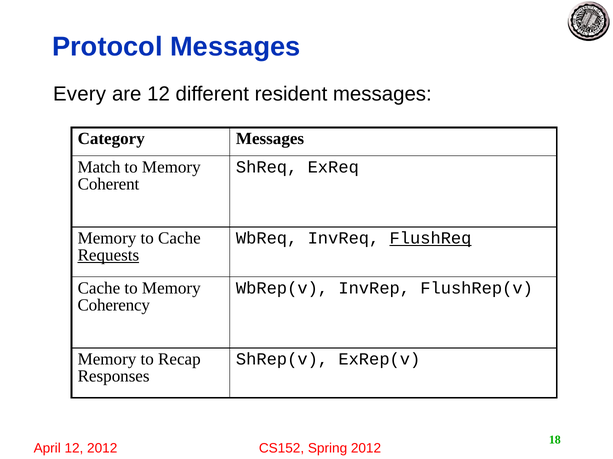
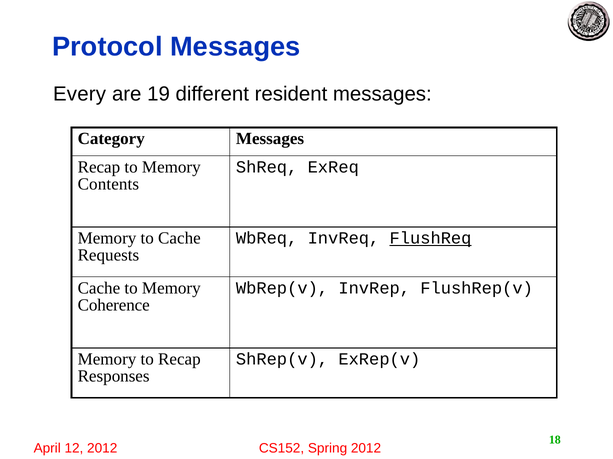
are 12: 12 -> 19 (159, 94)
Match: Match -> Recap (99, 167)
Coherent: Coherent -> Contents (108, 184)
Requests underline: present -> none (108, 255)
Coherency: Coherency -> Coherence (114, 305)
